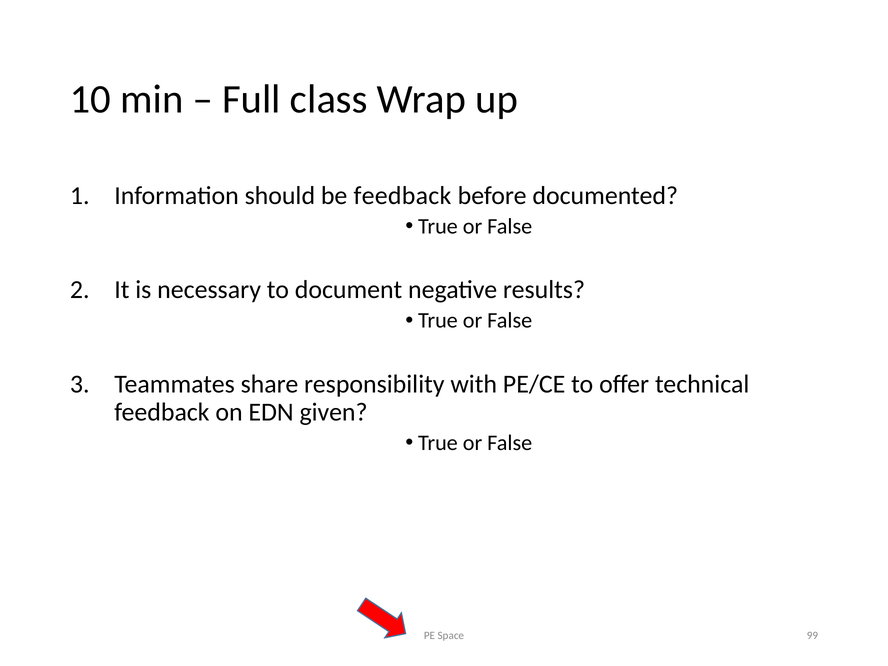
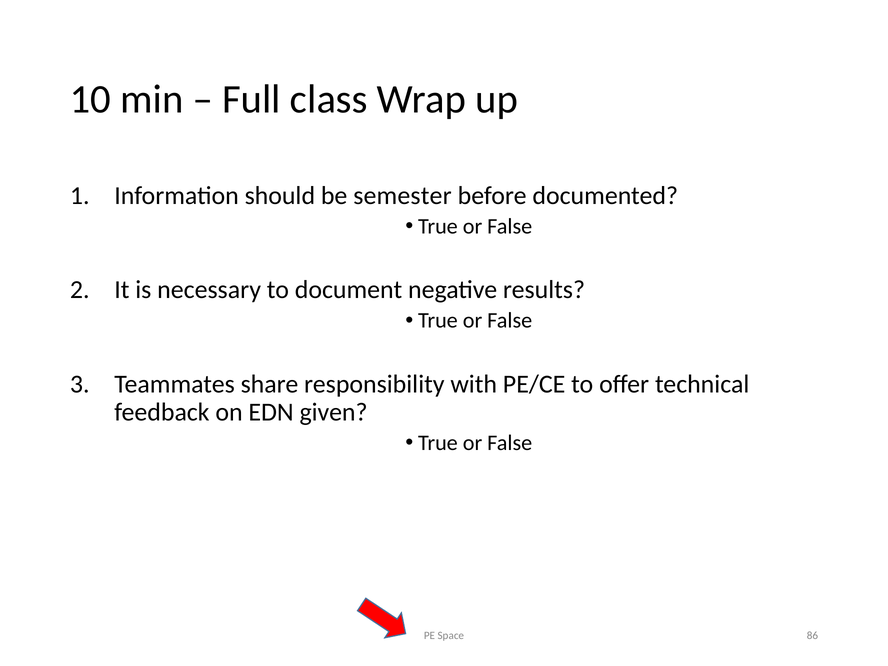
be feedback: feedback -> semester (402, 196)
99: 99 -> 86 (812, 636)
